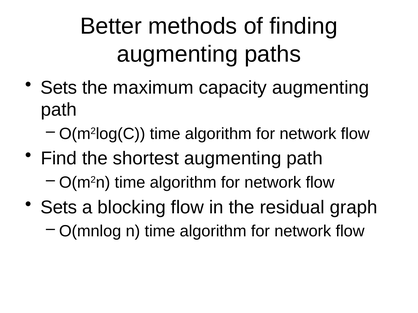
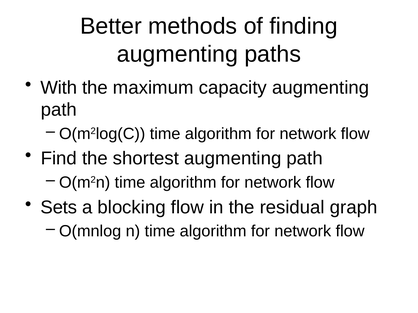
Sets: Sets -> With (59, 88)
